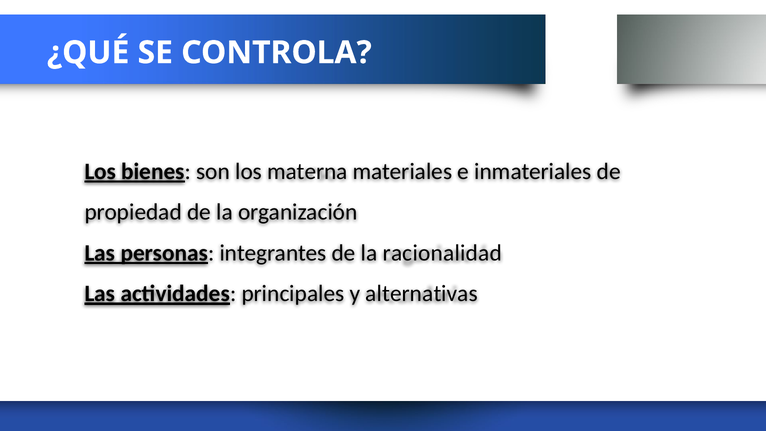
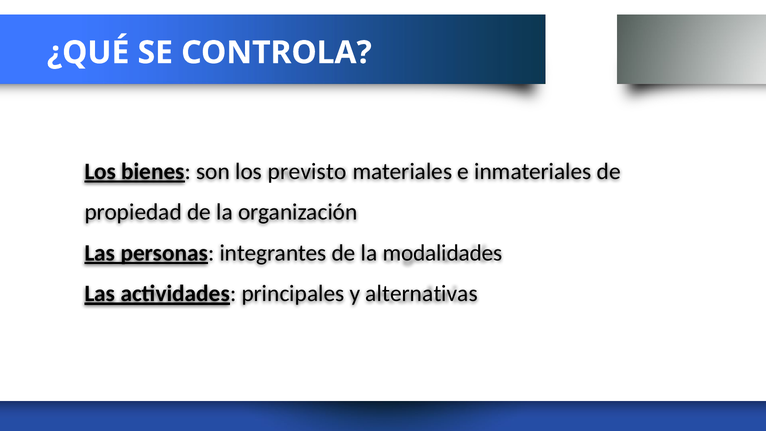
materna: materna -> previsto (307, 171)
racionalidad: racionalidad -> modalidades (442, 253)
